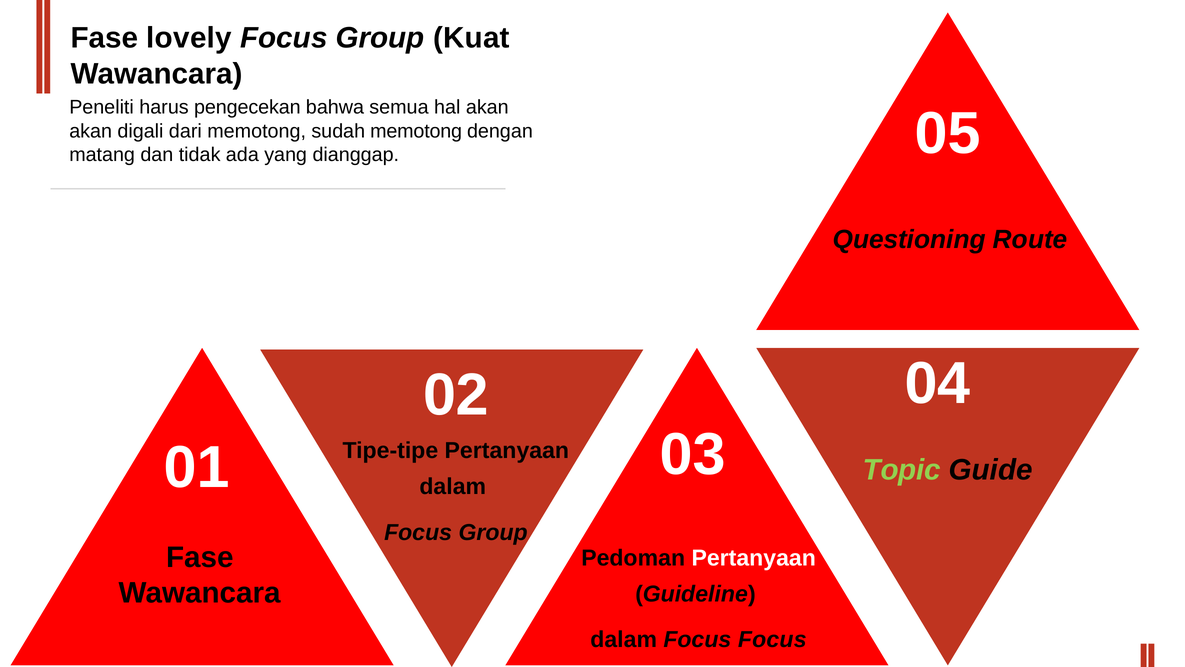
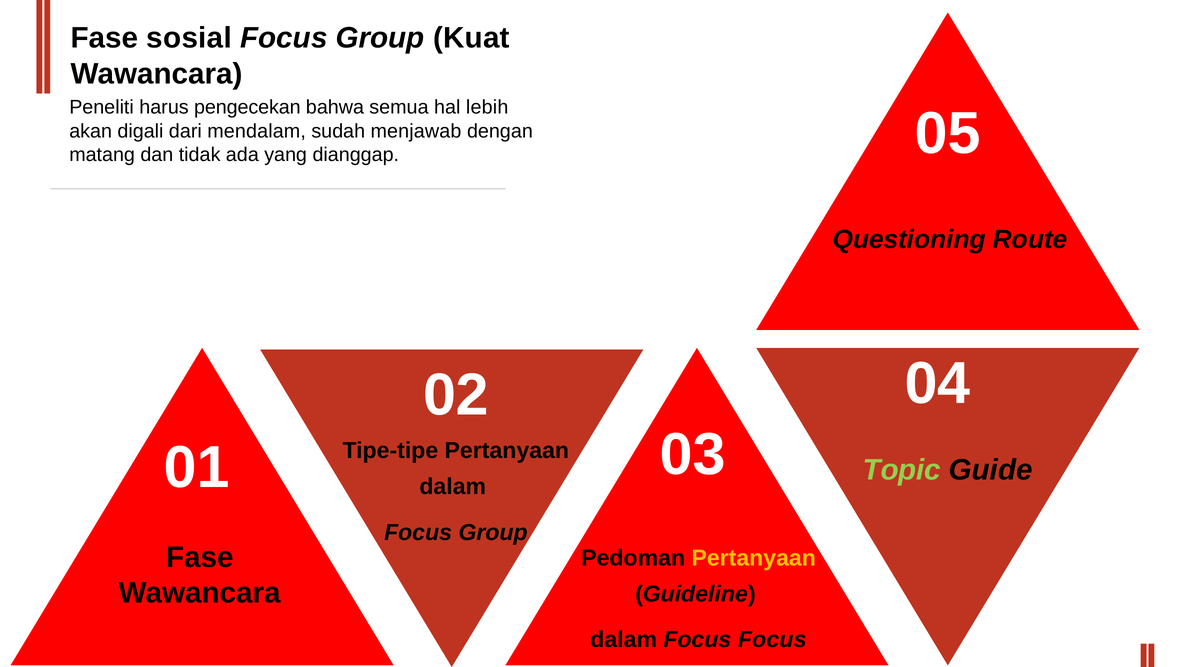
lovely: lovely -> sosial (189, 38)
hal akan: akan -> lebih (487, 107)
dari memotong: memotong -> mendalam (257, 131)
sudah memotong: memotong -> menjawab (416, 131)
Pertanyaan colour: white -> yellow (754, 558)
